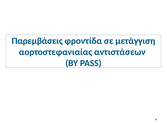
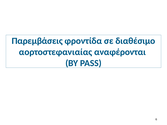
μετάγγιση: μετάγγιση -> διαθέσιμο (135, 41)
αντιστάσεων: αντιστάσεων -> αναφέρονται (120, 52)
